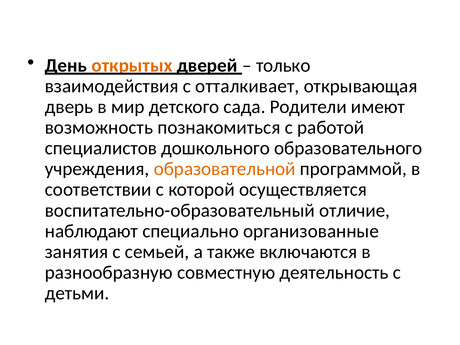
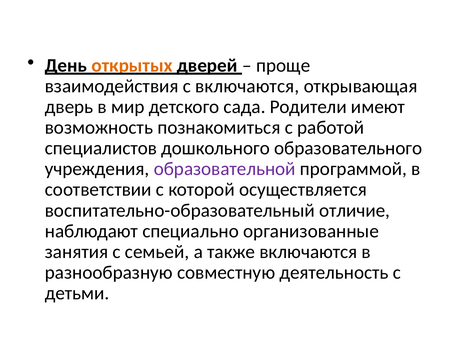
только: только -> проще (283, 65)
с отталкивает: отталкивает -> включаются (247, 86)
образовательной colour: orange -> purple (225, 169)
